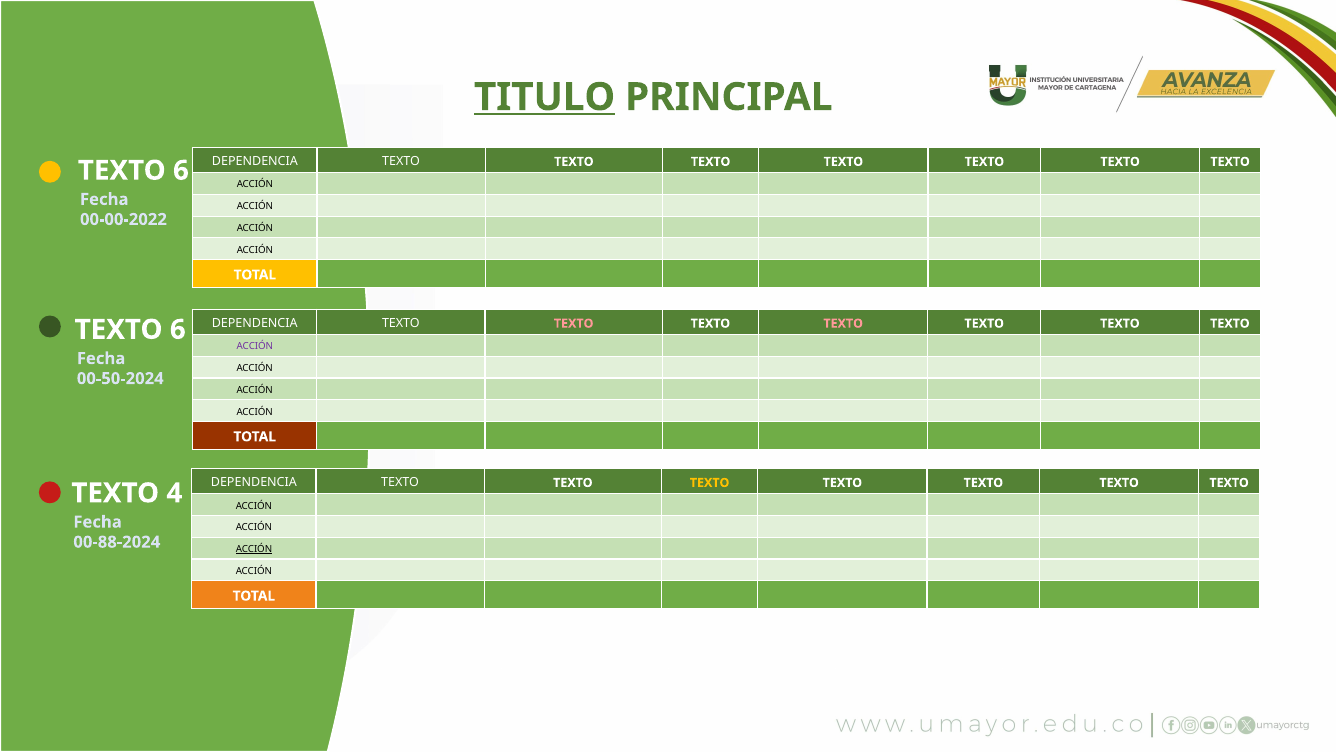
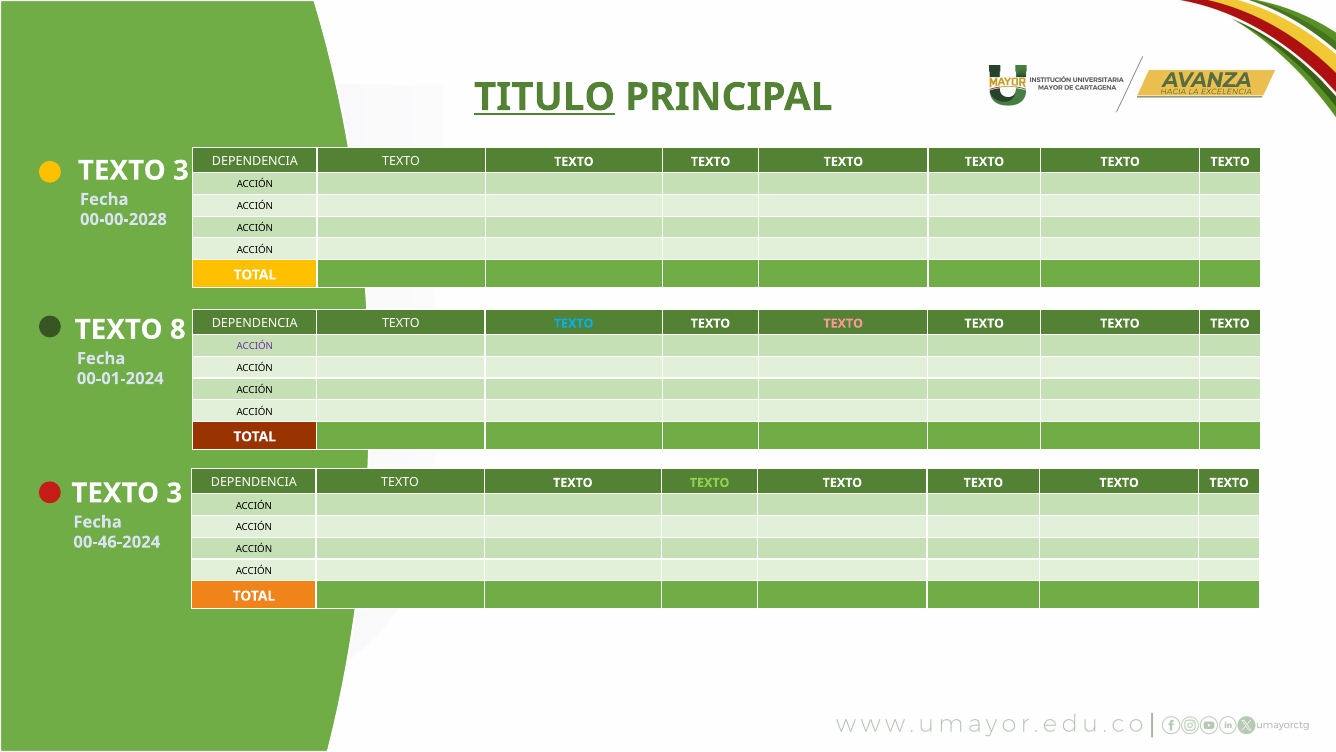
6: 6 -> 3 (181, 170)
00-00-2022: 00-00-2022 -> 00-00-2028 (123, 219)
TEXTO colour: pink -> light blue (574, 323)
6: 6 -> 8 (178, 329)
00-50-2024: 00-50-2024 -> 00-01-2024 (120, 378)
TEXTO colour: yellow -> light green (710, 482)
4: 4 -> 3 (174, 493)
00-88-2024: 00-88-2024 -> 00-46-2024 (117, 542)
ACCIÓN underline: present -> none (254, 549)
